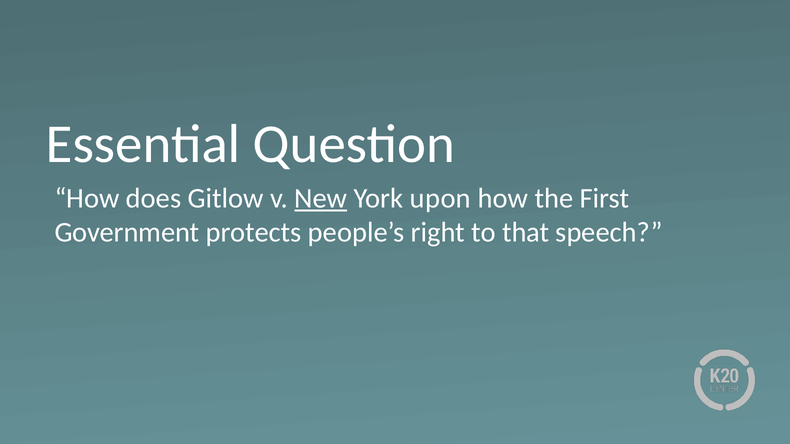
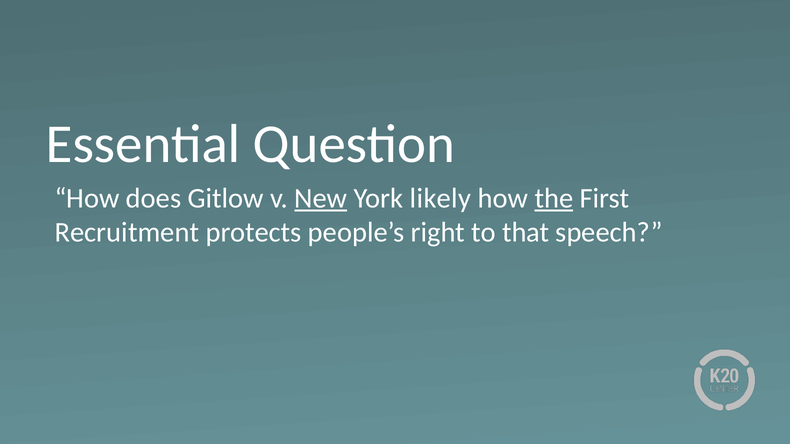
upon: upon -> likely (440, 198)
the underline: none -> present (554, 198)
Government: Government -> Recruitment (127, 233)
